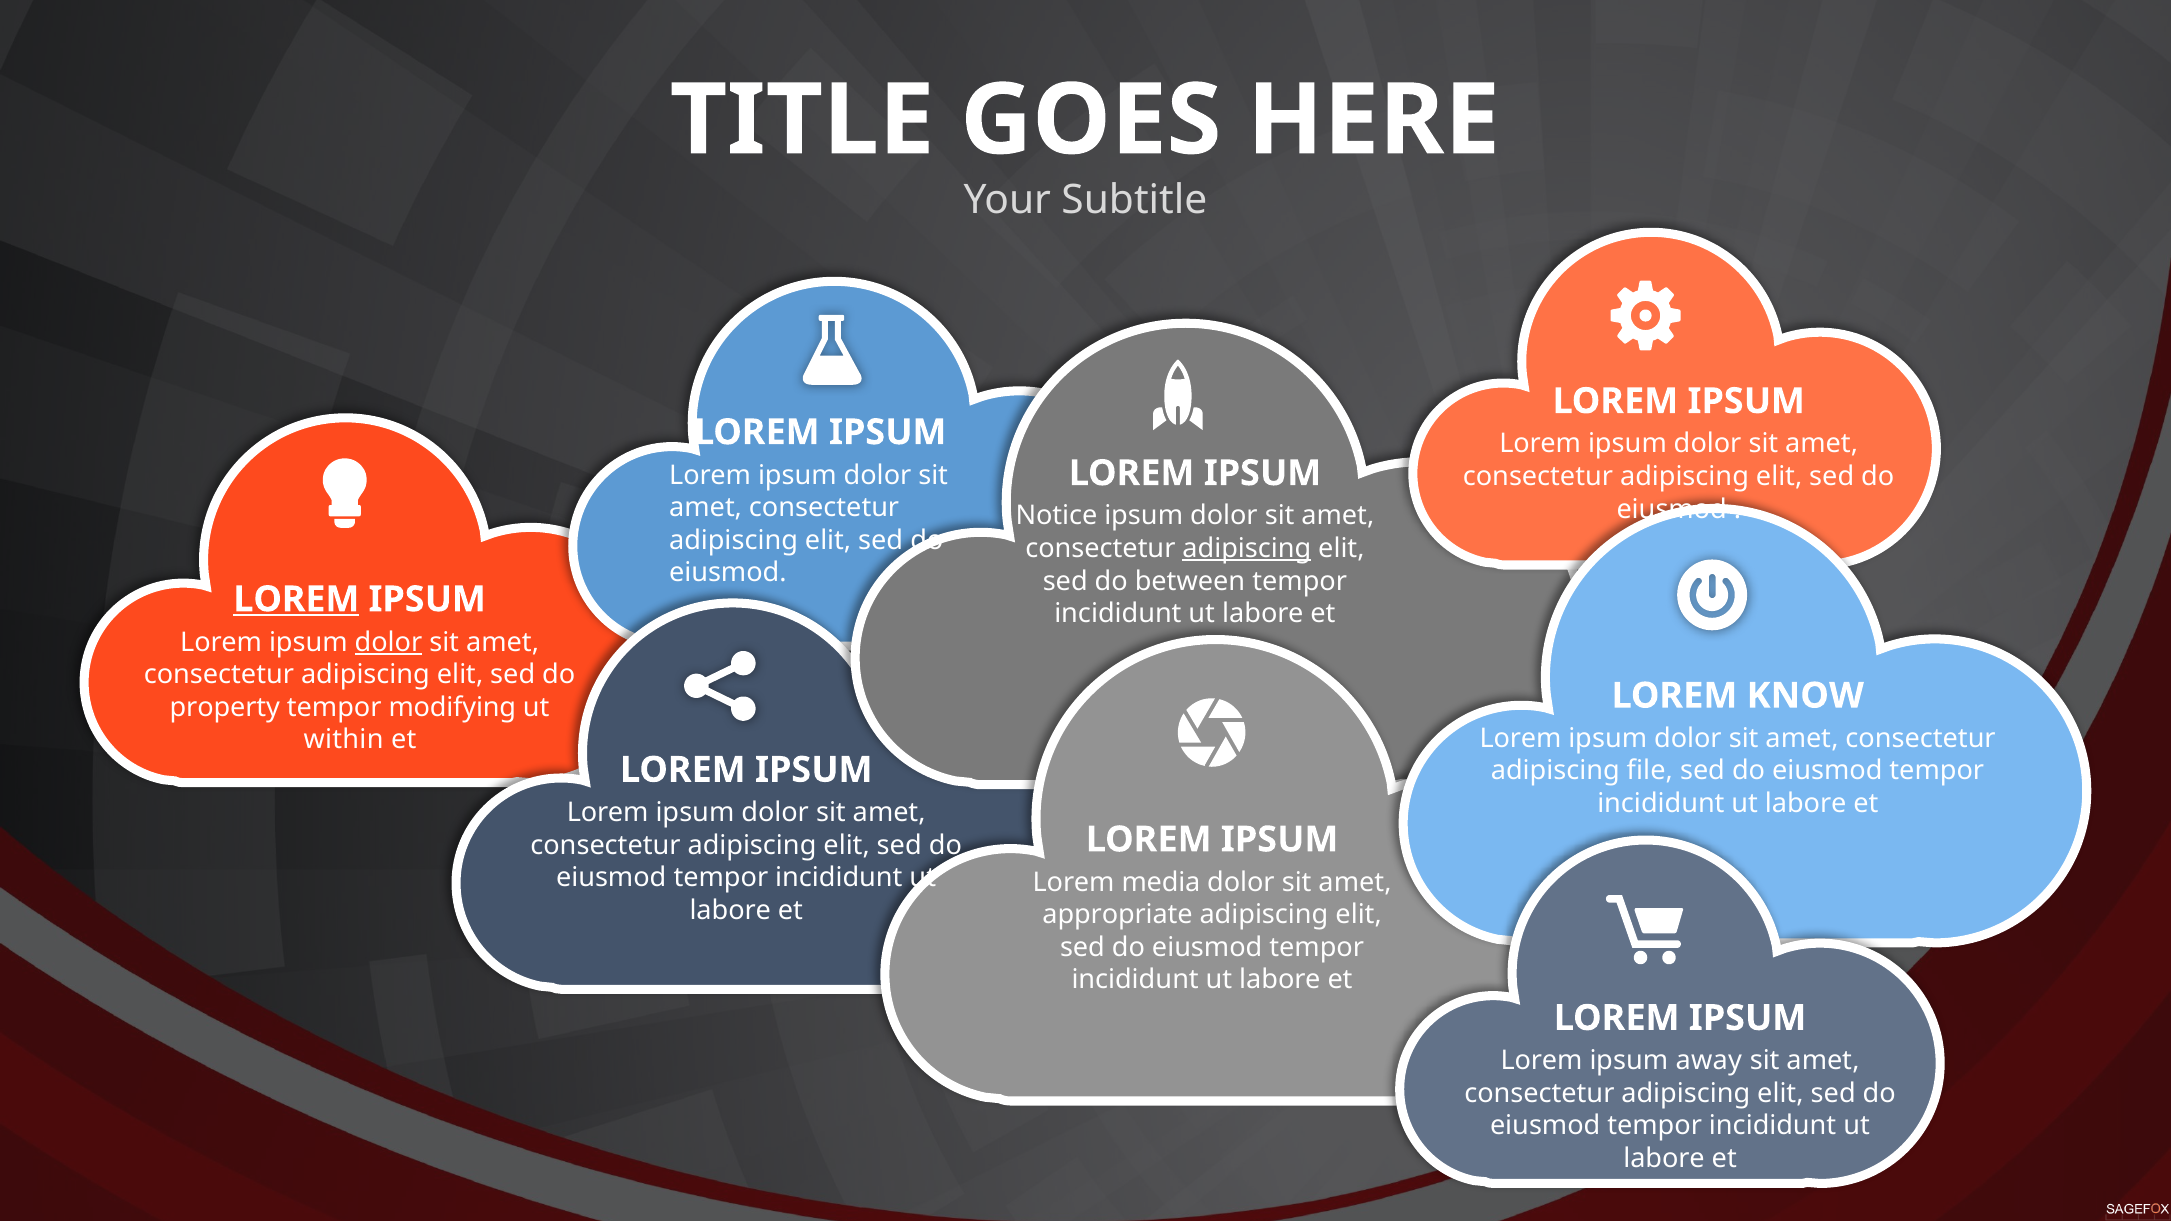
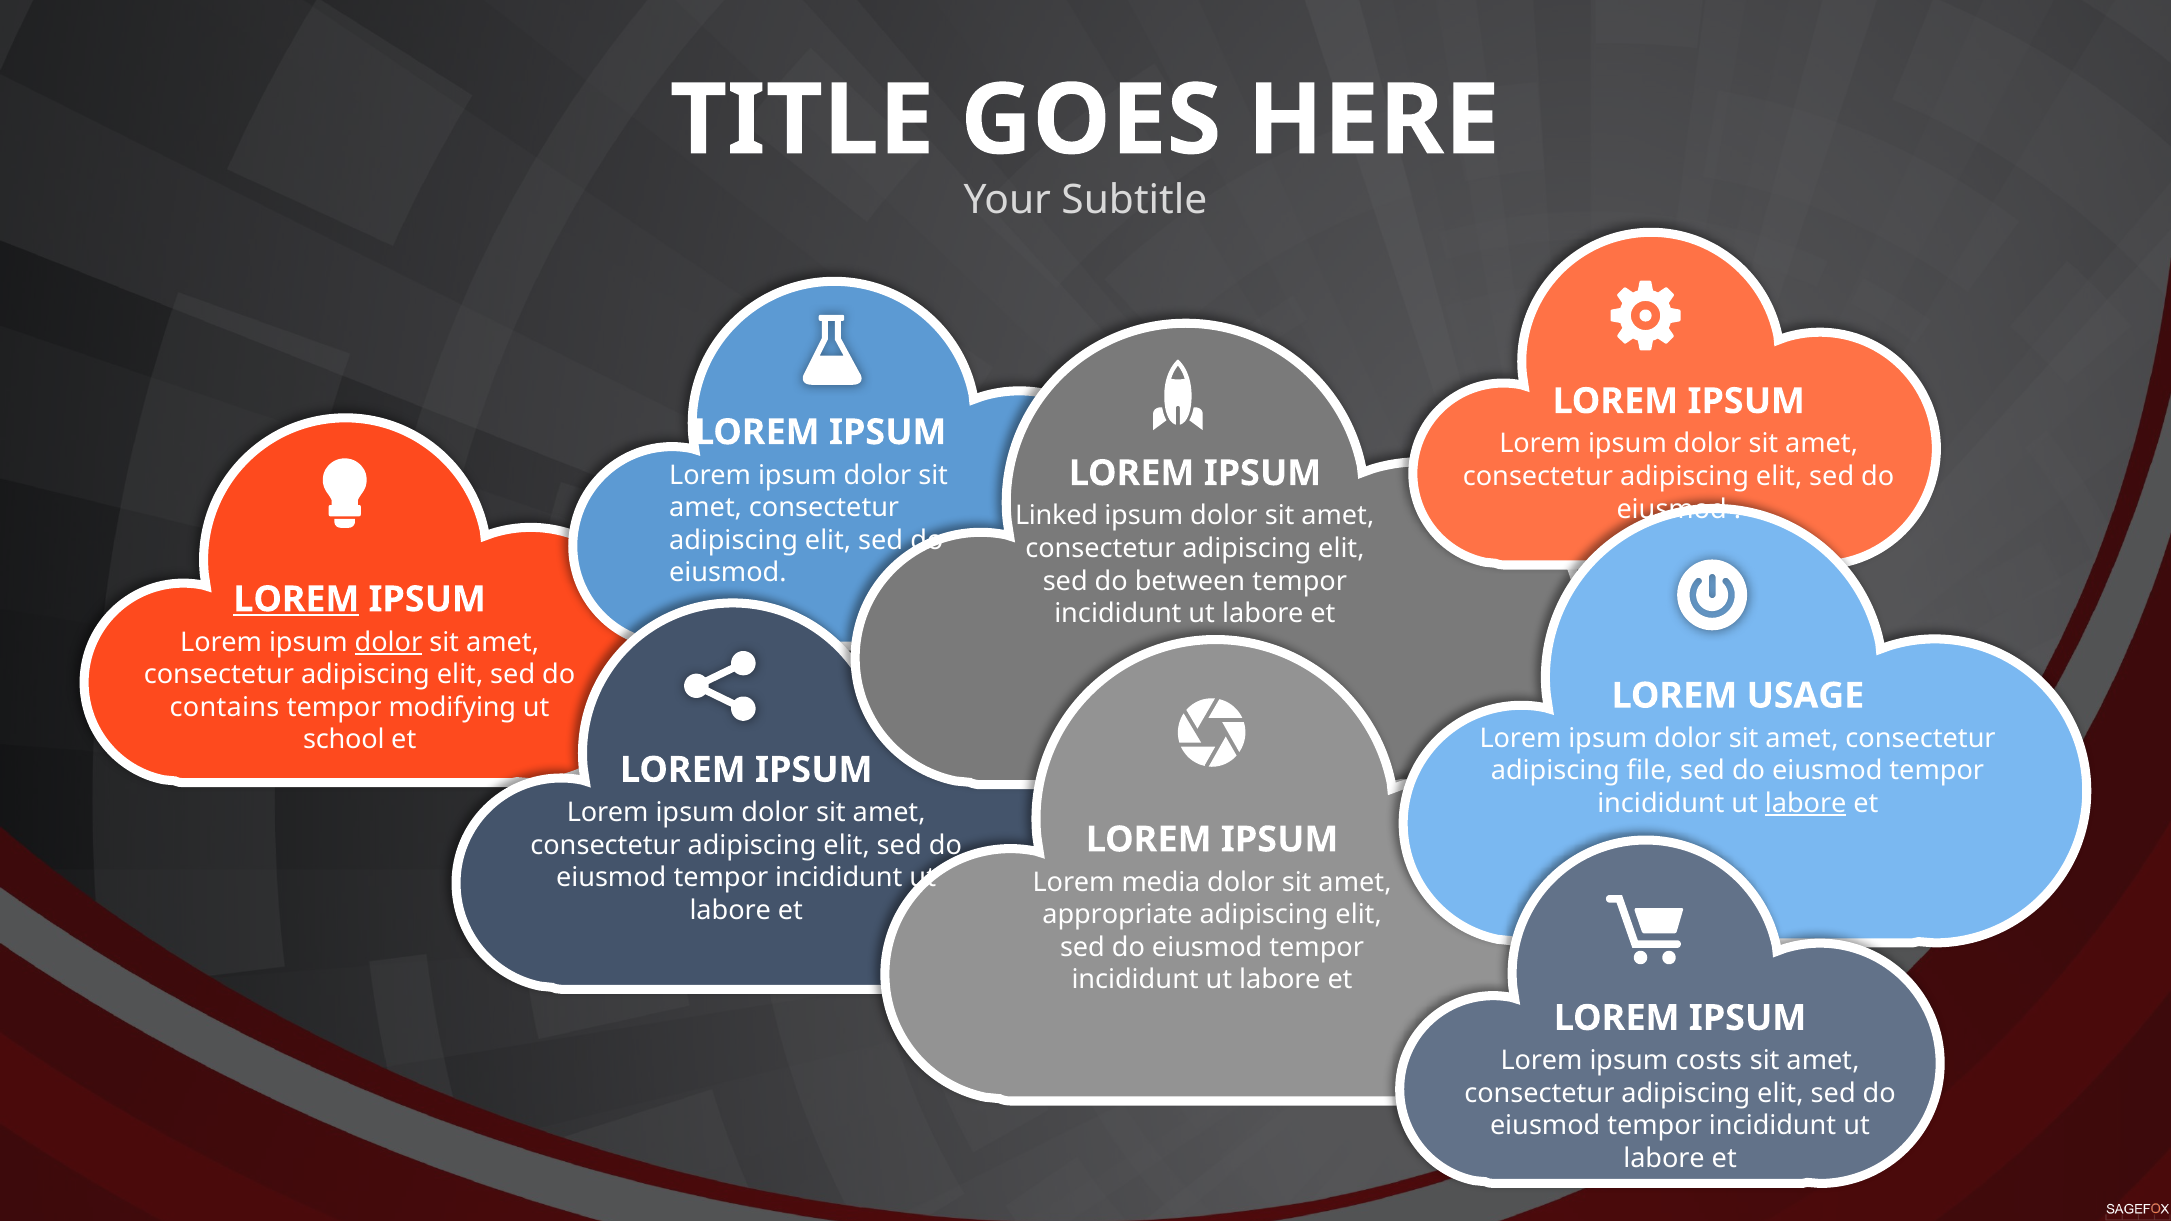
Notice: Notice -> Linked (1057, 516)
adipiscing underline: present -> none (1247, 549)
KNOW: KNOW -> USAGE (1805, 696)
property: property -> contains (225, 707)
within: within -> school (344, 740)
labore underline: none -> present (1806, 804)
away: away -> costs (1709, 1061)
